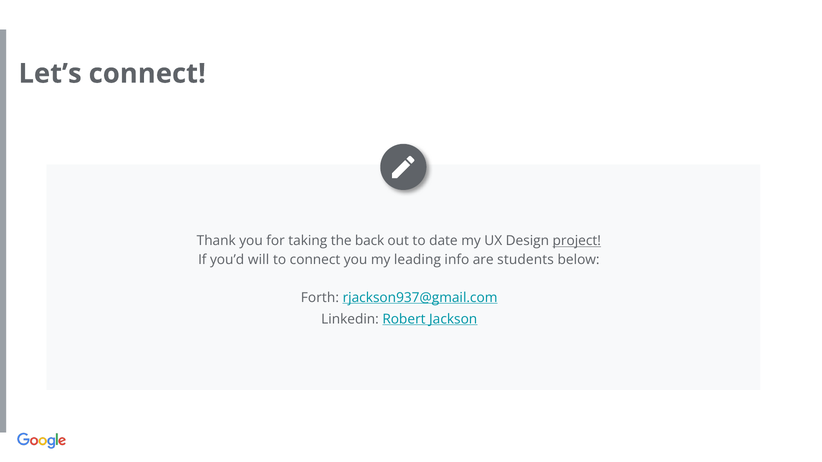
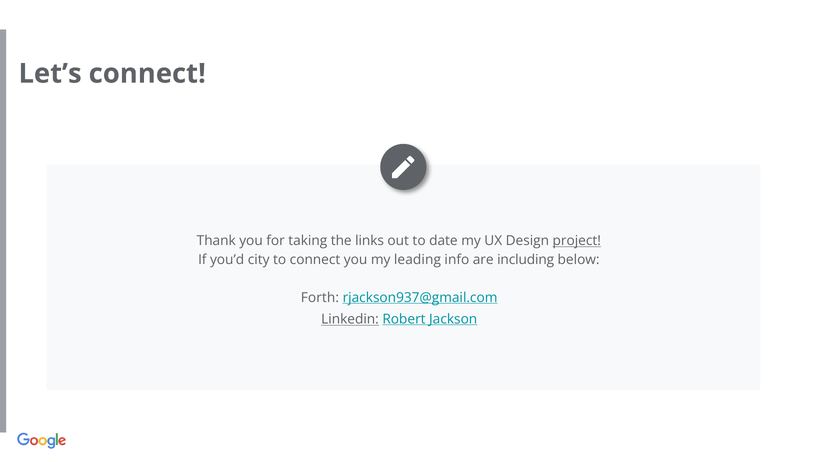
back: back -> links (370, 241)
will: will -> city (259, 260)
students: students -> including (526, 260)
Linkedin underline: none -> present (350, 320)
